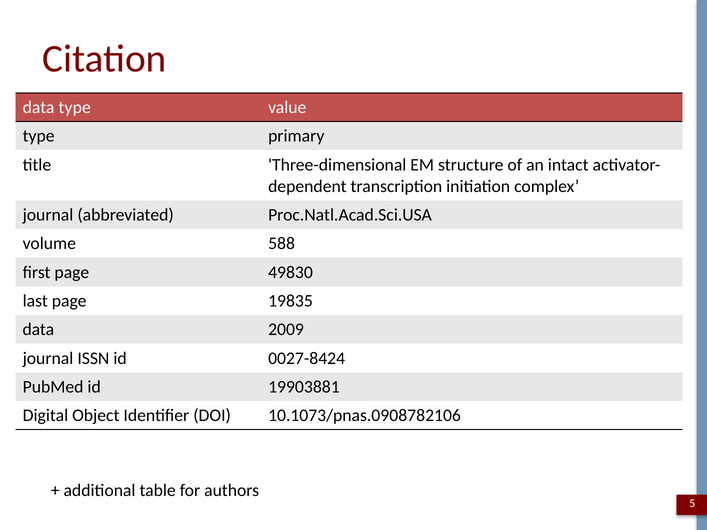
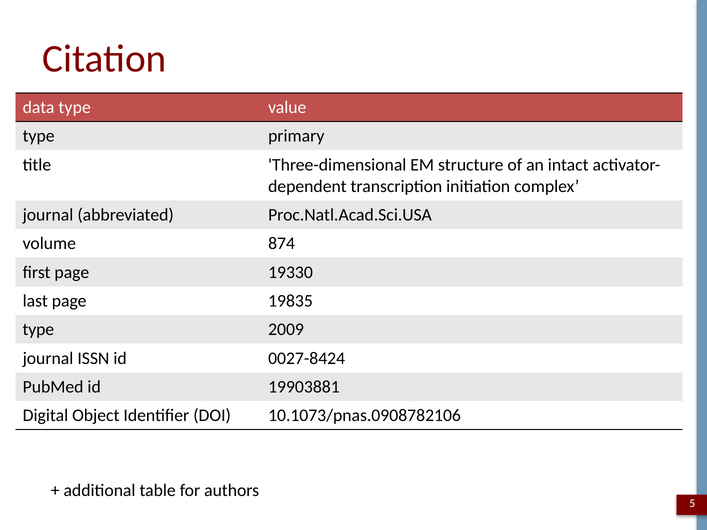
588: 588 -> 874 (282, 244)
49830: 49830 -> 19330 (291, 272)
data: data -> type (38, 330)
